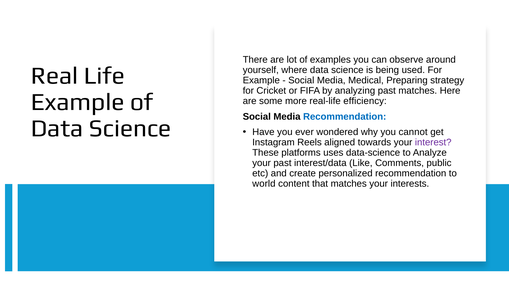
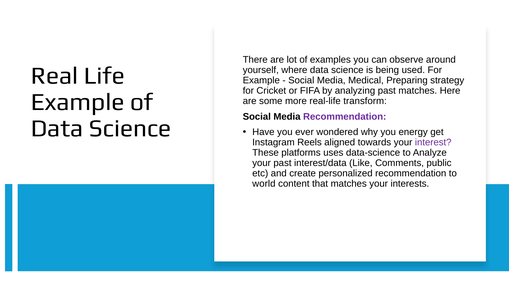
efficiency: efficiency -> transform (365, 101)
Recommendation colour: blue -> purple (345, 117)
cannot: cannot -> energy (413, 132)
